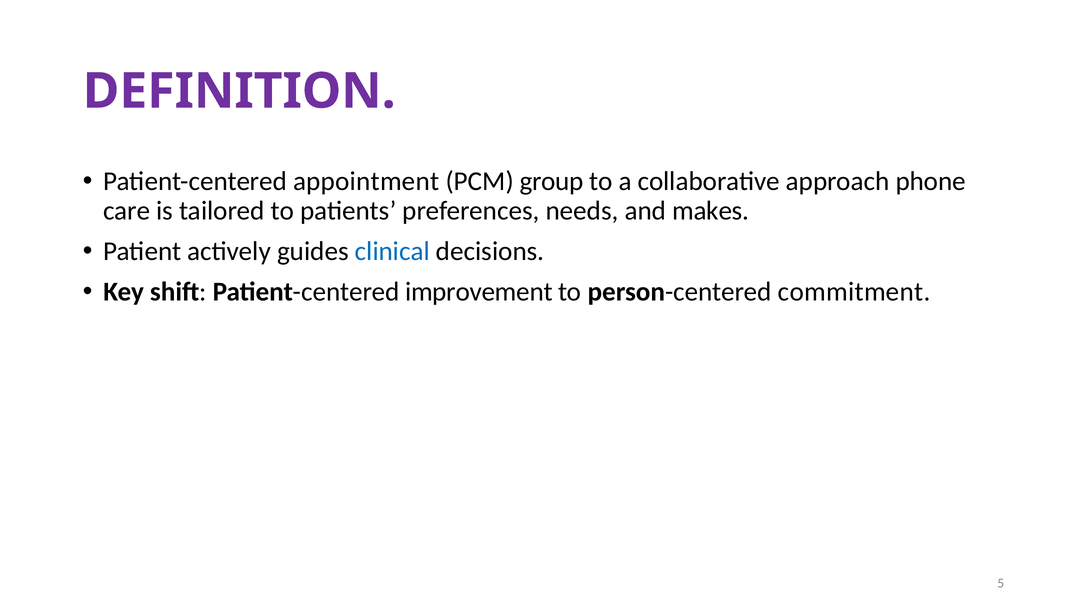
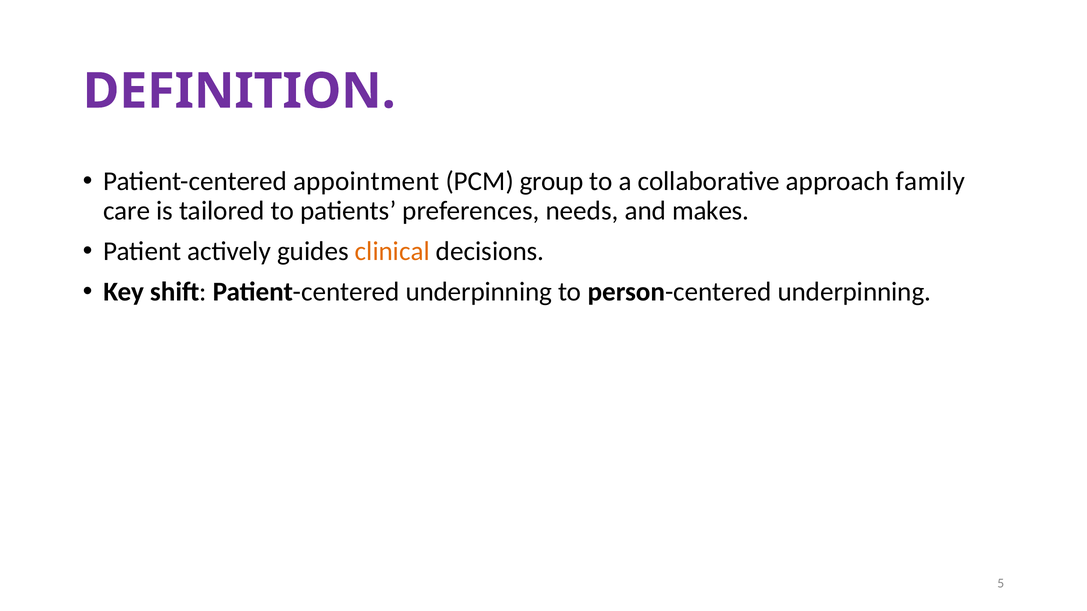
phone: phone -> family (930, 181)
clinical colour: blue -> orange (392, 251)
Patient-centered improvement: improvement -> underpinning (479, 292)
person-centered commitment: commitment -> underpinning (854, 292)
